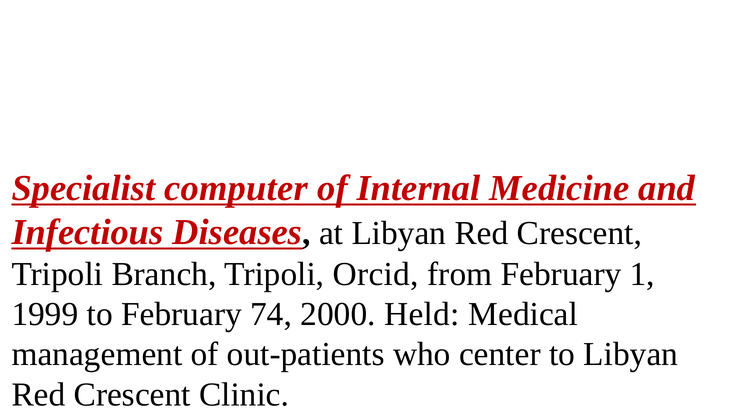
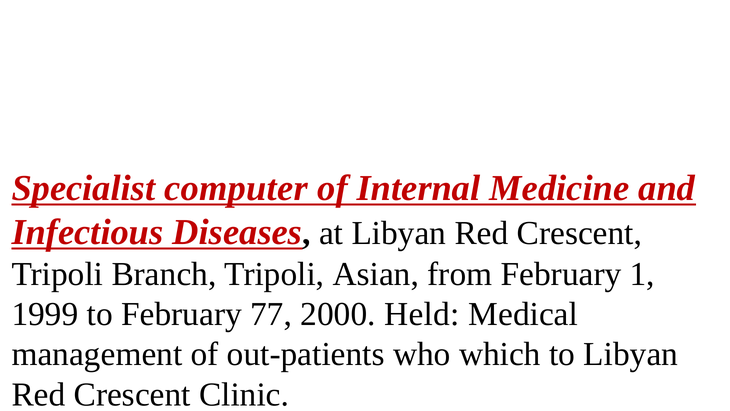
Orcid: Orcid -> Asian (376, 274)
74: 74 -> 77 (271, 314)
center: center -> which (500, 354)
